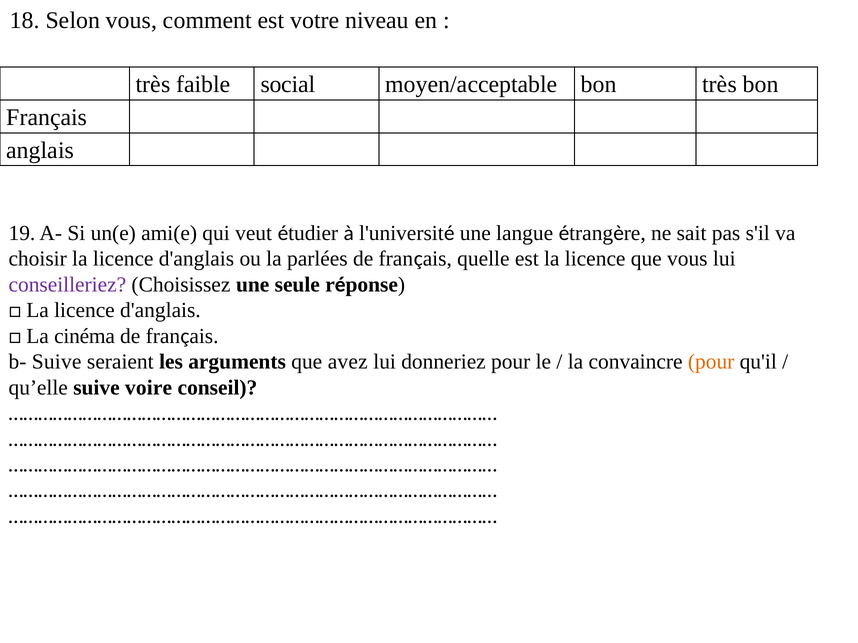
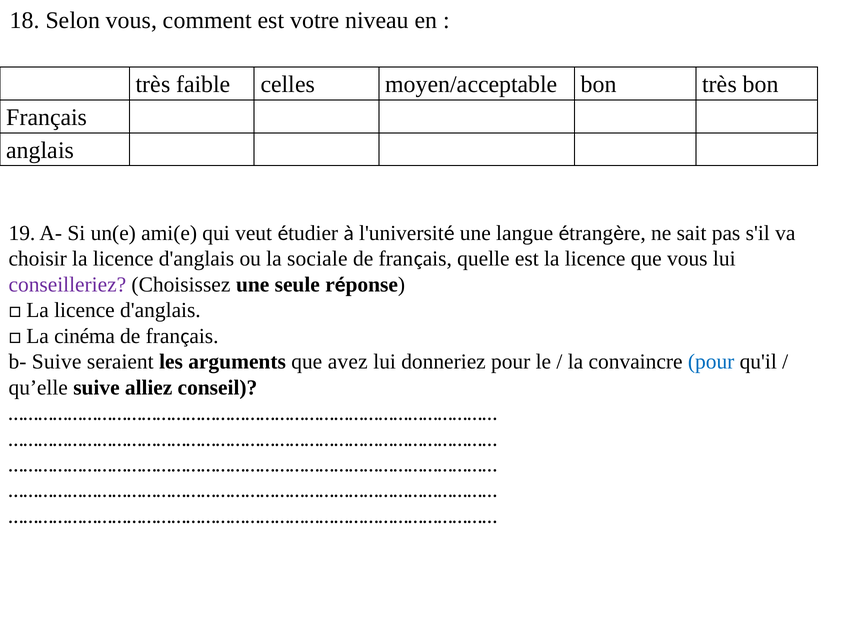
social: social -> celles (288, 84)
parlées: parlées -> sociale (317, 259)
pour colour: orange -> blue (711, 362)
voire: voire -> alliez (149, 388)
